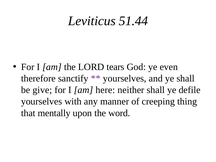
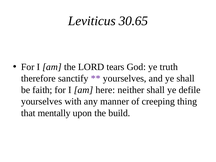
51.44: 51.44 -> 30.65 (133, 21)
even: even -> truth (169, 67)
give: give -> faith (42, 90)
word: word -> build (119, 113)
